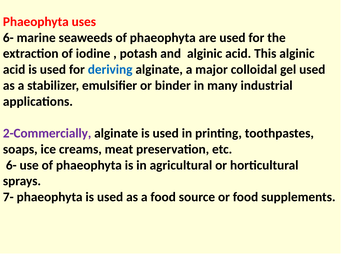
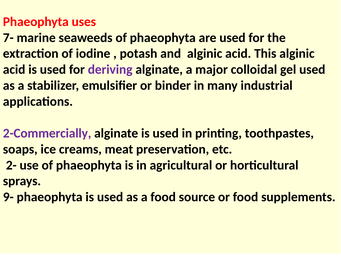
6-: 6- -> 7- (8, 38)
deriving colour: blue -> purple (110, 69)
6-: 6- -> 2- (11, 165)
7-: 7- -> 9- (8, 197)
